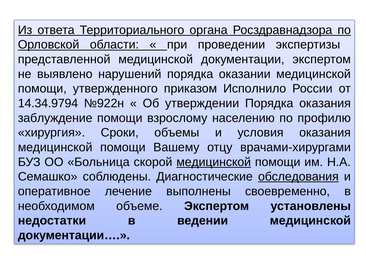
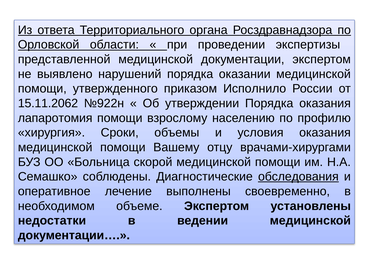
14.34.9794: 14.34.9794 -> 15.11.2062 (48, 103)
заблуждение: заблуждение -> лапаротомия (55, 118)
медицинской underline: present -> none (214, 162)
